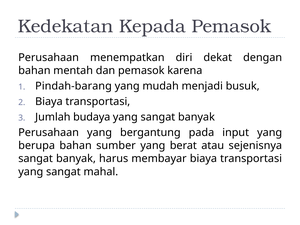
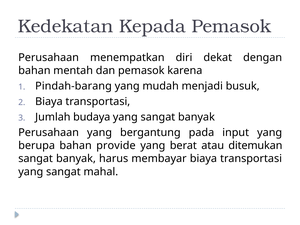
sumber: sumber -> provide (116, 146)
sejenisnya: sejenisnya -> ditemukan (255, 146)
